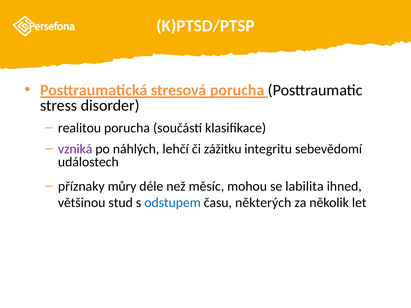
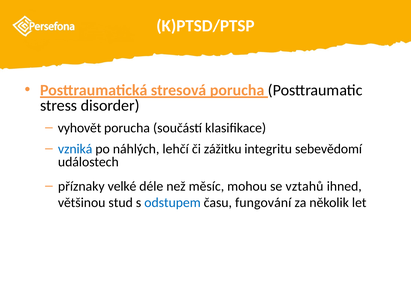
realitou: realitou -> vyhovět (80, 128)
vzniká colour: purple -> blue (75, 149)
můry: můry -> velké (122, 186)
labilita: labilita -> vztahů (304, 186)
některých: některých -> fungování (263, 203)
